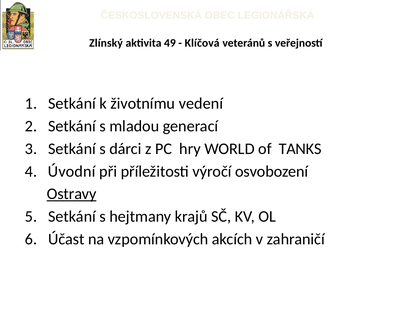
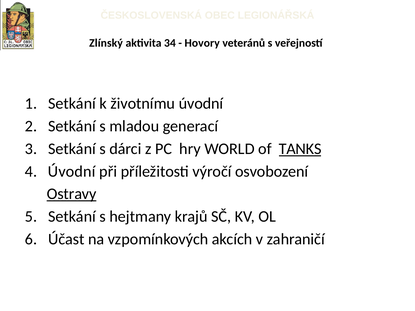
49: 49 -> 34 (170, 43)
Klíčová: Klíčová -> Hovory (202, 43)
životnímu vedení: vedení -> úvodní (201, 104)
TANKS underline: none -> present (300, 149)
